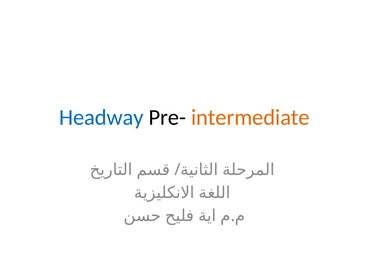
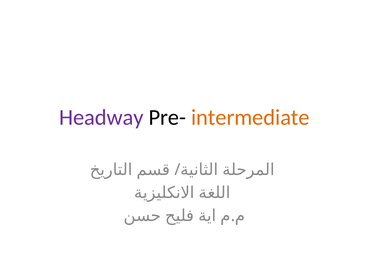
Headway colour: blue -> purple (101, 117)
